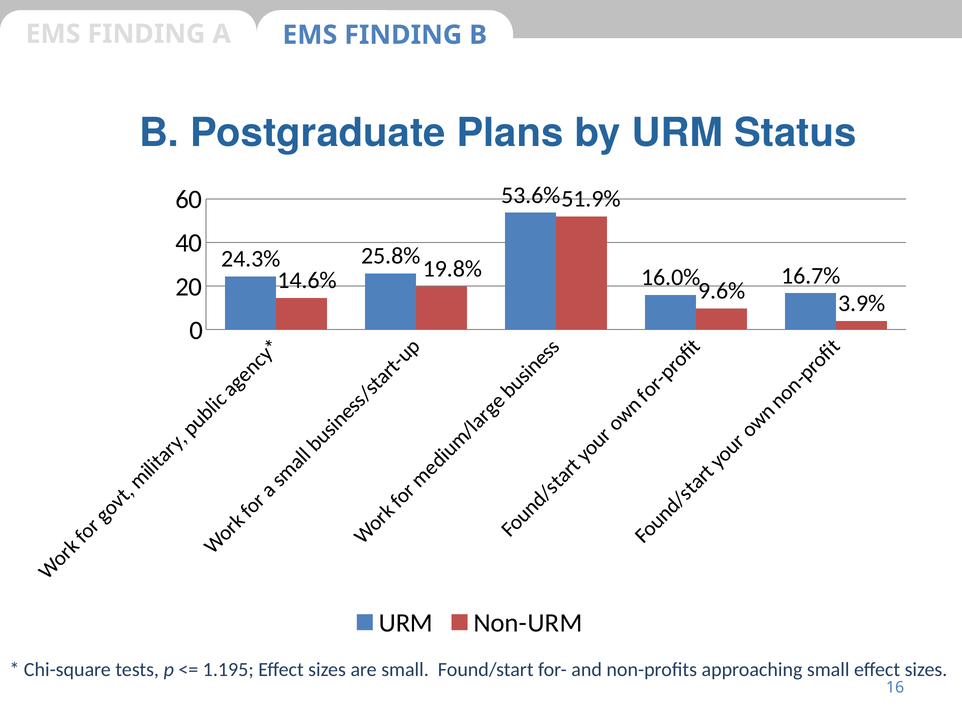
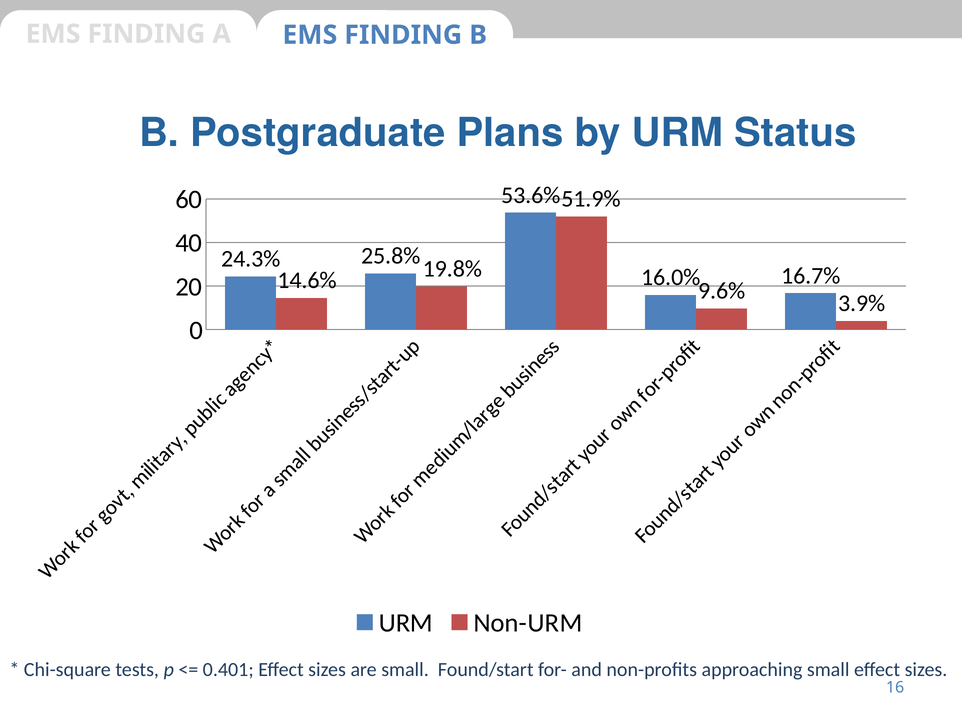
1.195: 1.195 -> 0.401 (228, 670)
